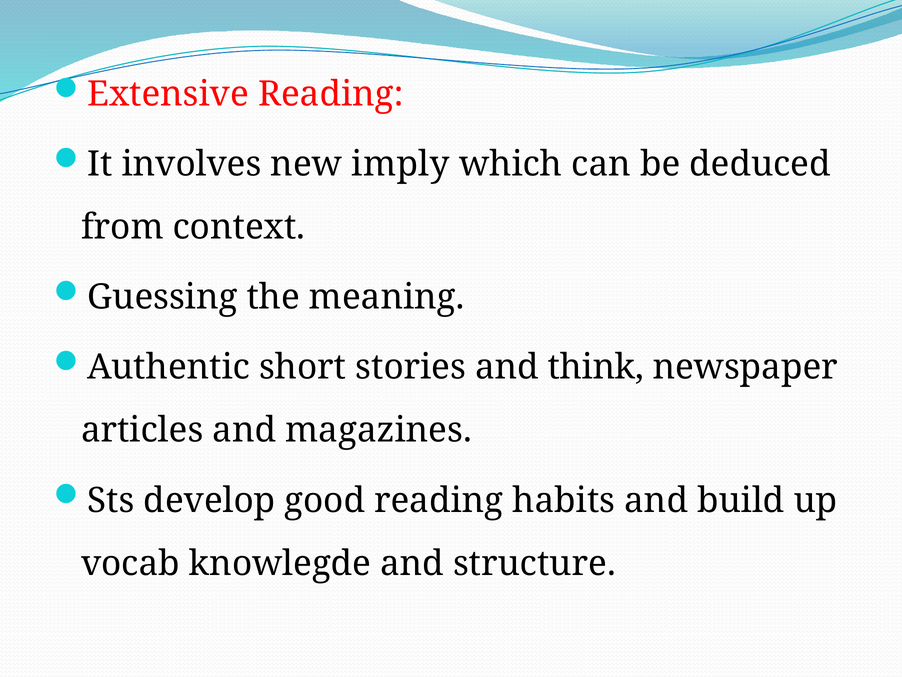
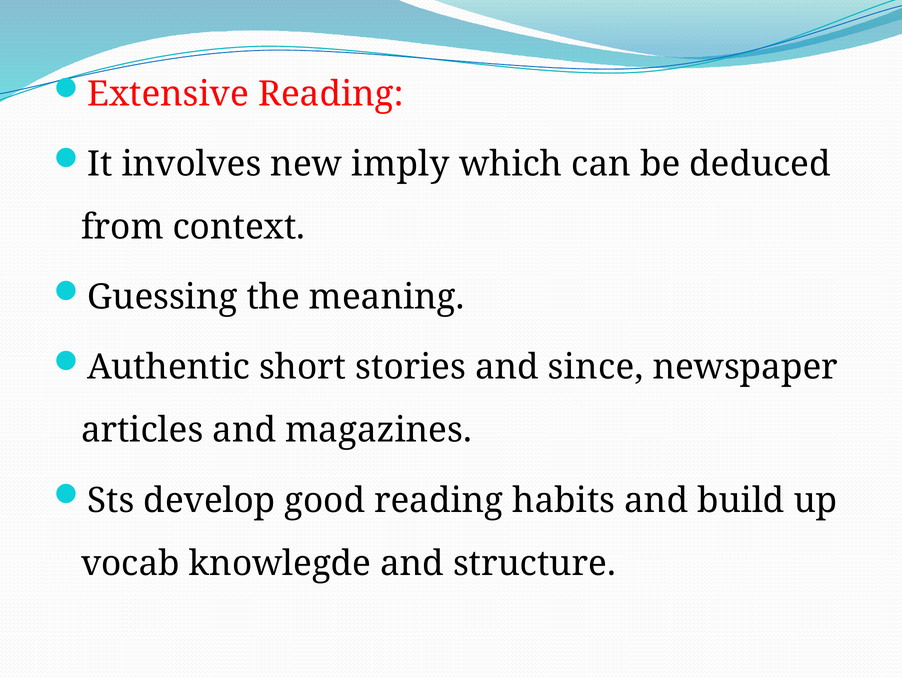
think: think -> since (596, 367)
